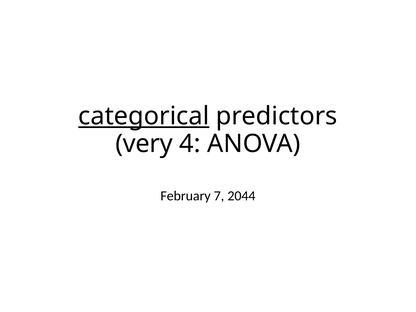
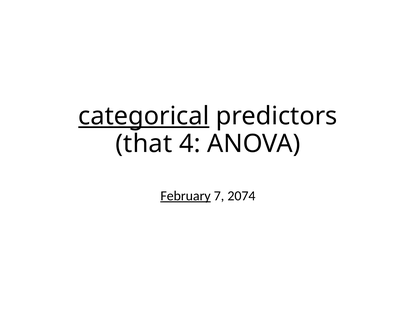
very: very -> that (144, 144)
February underline: none -> present (186, 196)
2044: 2044 -> 2074 (241, 196)
